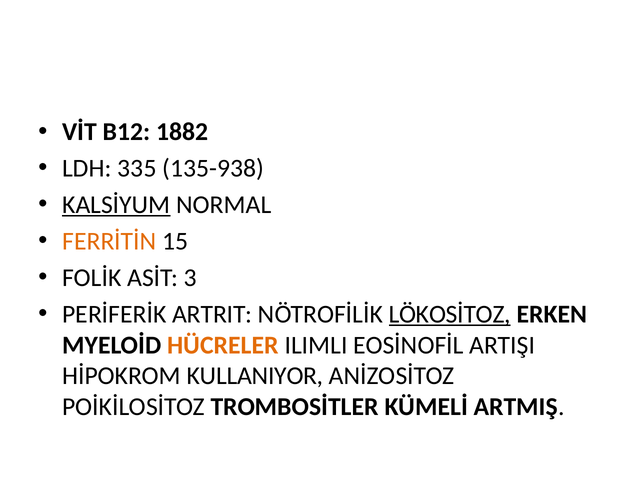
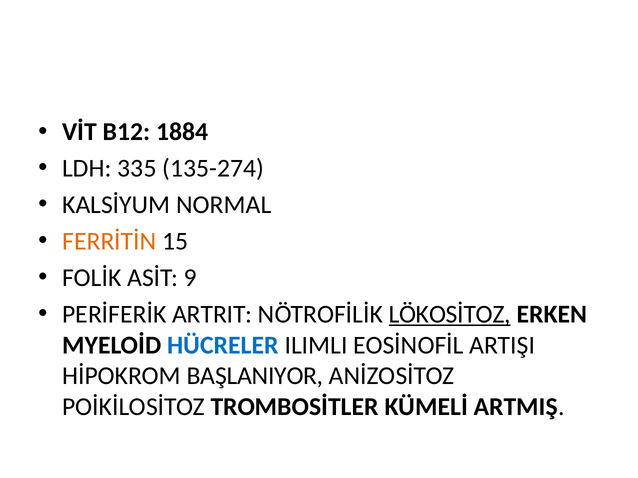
1882: 1882 -> 1884 (182, 132)
135-938: 135-938 -> 135-274 (213, 169)
KALSİYUM underline: present -> none (116, 205)
3: 3 -> 9 (190, 278)
HÜCRELER colour: orange -> blue (223, 346)
KULLANIYOR: KULLANIYOR -> BAŞLANIYOR (255, 376)
